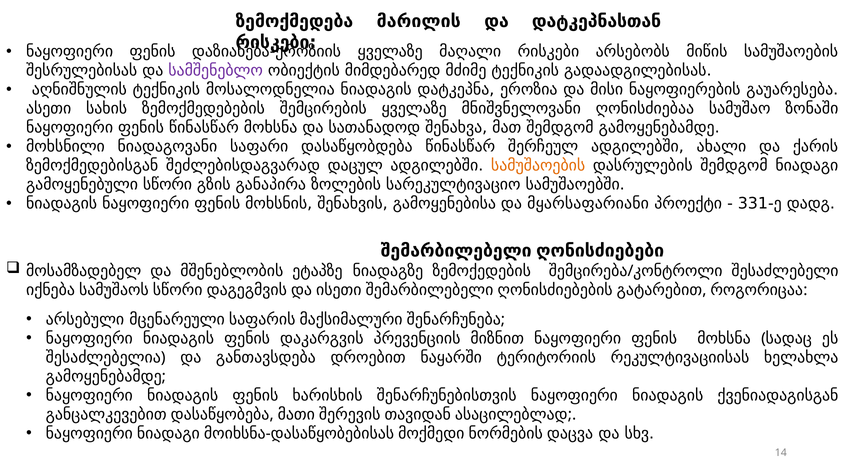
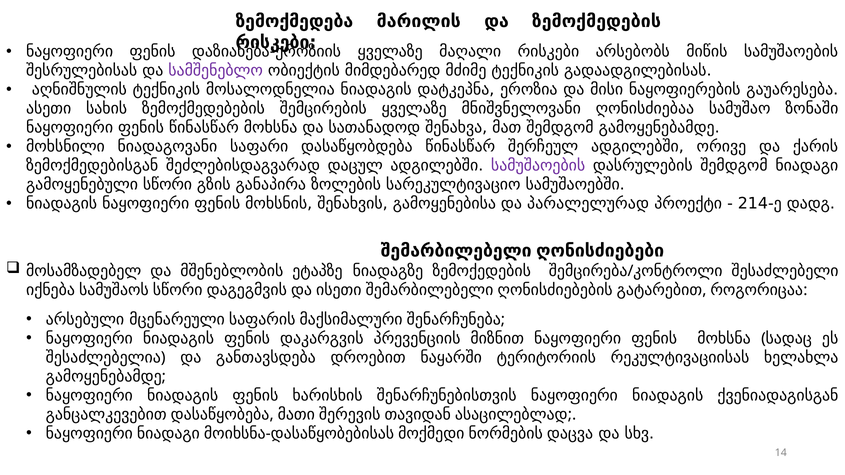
დატკეპნასთან: დატკეპნასთან -> ზემოქმედების (596, 22)
ახალი: ახალი -> ორივე (721, 147)
სამუშაოების colour: orange -> purple (538, 166)
მყარსაფარიანი: მყარსაფარიანი -> პარალელურად (588, 204)
331-ე: 331-ე -> 214-ე (760, 204)
